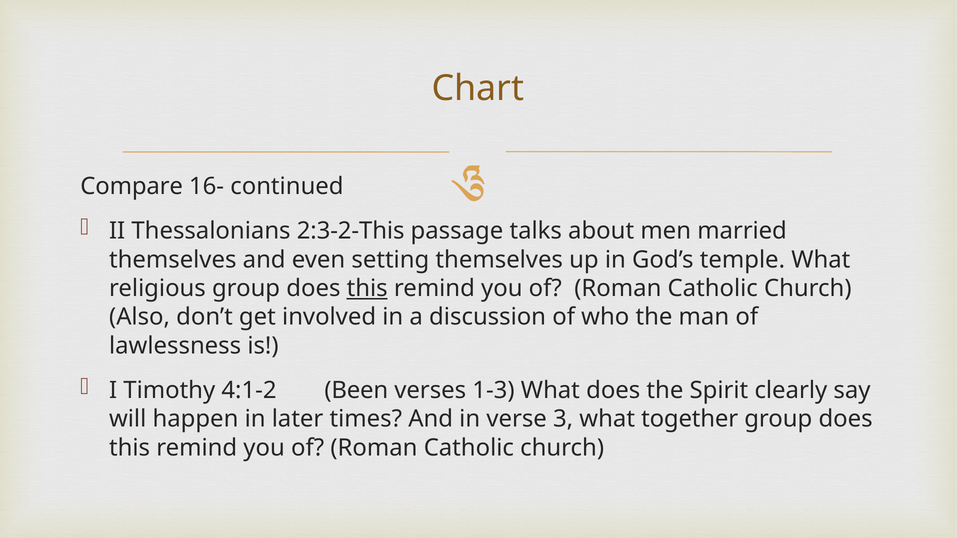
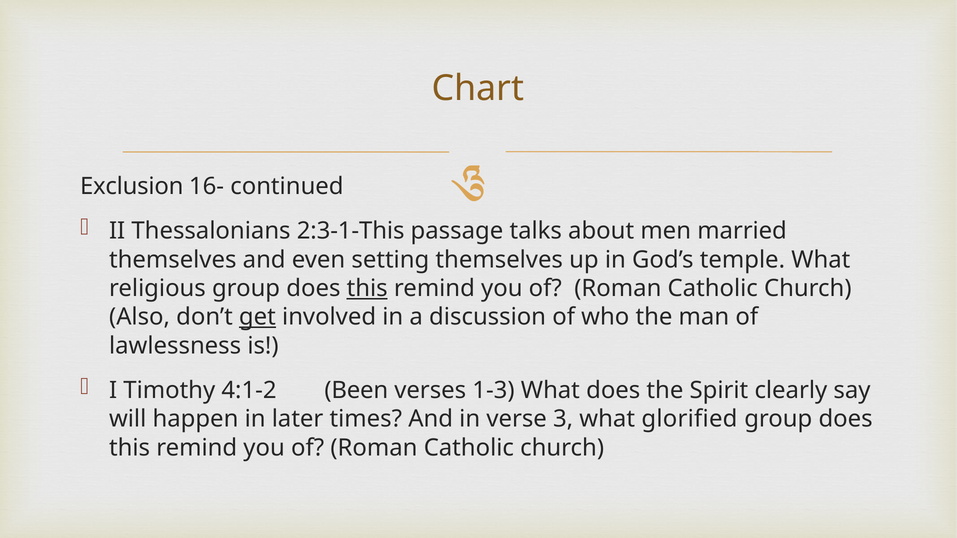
Compare: Compare -> Exclusion (132, 186)
2:3-2-This: 2:3-2-This -> 2:3-1-This (351, 231)
get underline: none -> present (257, 317)
together: together -> glorified (689, 419)
